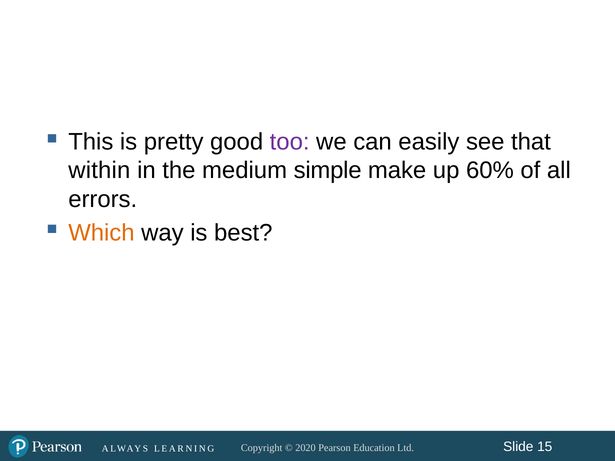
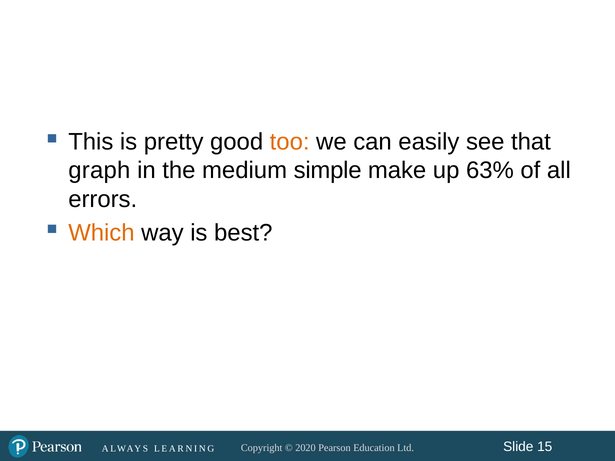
too colour: purple -> orange (290, 142)
within: within -> graph (99, 171)
60%: 60% -> 63% (490, 171)
